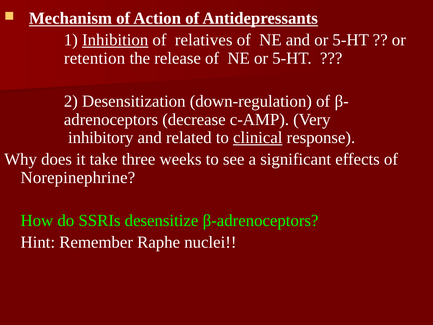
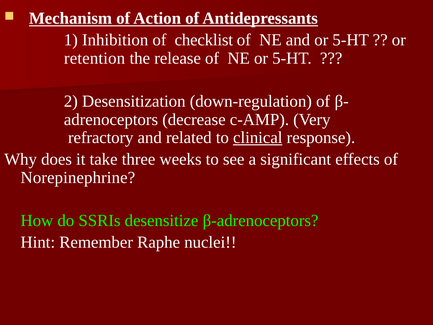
Inhibition underline: present -> none (115, 40)
relatives: relatives -> checklist (204, 40)
inhibitory: inhibitory -> refractory (101, 138)
